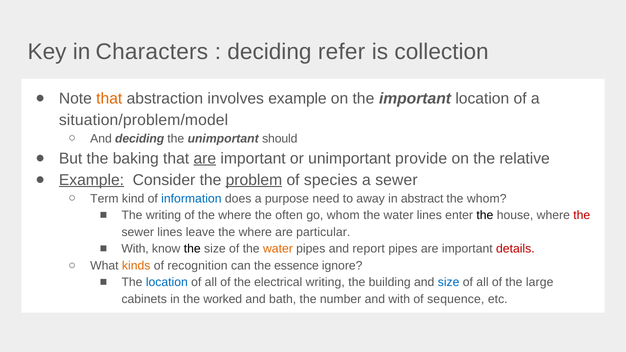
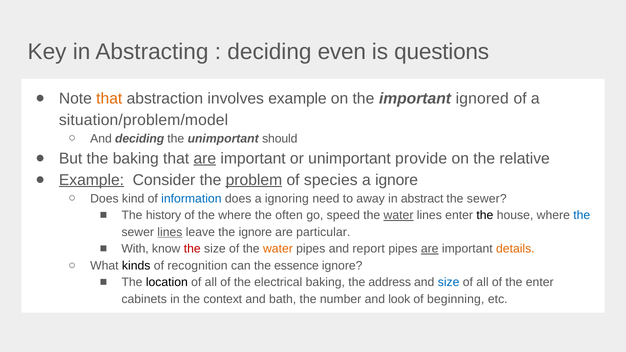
Characters: Characters -> Abstracting (152, 52)
refer: refer -> even (342, 52)
collection: collection -> questions (442, 52)
important location: location -> ignored (482, 98)
a sewer: sewer -> ignore (397, 180)
Term: Term -> Does (104, 199)
purpose: purpose -> ignoring (287, 199)
whom: whom -> sewer (487, 199)
The writing: writing -> history (164, 215)
go whom: whom -> speed (343, 215)
water underline: none -> present (399, 215)
the colour: red -> blue (582, 215)
lines underline: none -> present (170, 232)
leave the where: where -> ignore (255, 232)
the colour: black -> red (192, 249)
are underline: none -> present (430, 249)
details colour: red -> orange (515, 249)
kinds colour: orange -> black (136, 266)
location colour: blue -> black (167, 283)
electrical writing: writing -> baking (325, 283)
building: building -> address (390, 283)
the large: large -> enter (540, 283)
worked: worked -> context (223, 299)
and with: with -> look (399, 299)
sequence: sequence -> beginning (456, 299)
